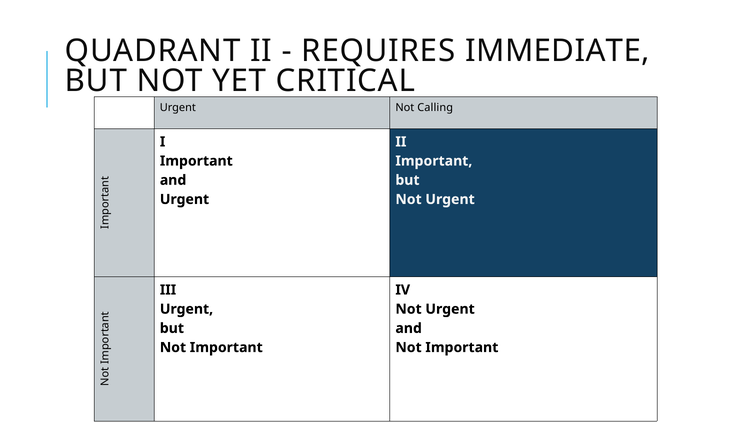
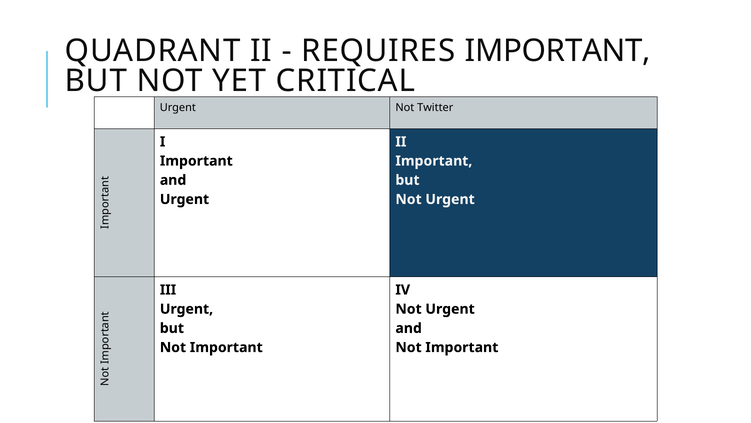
REQUIRES IMMEDIATE: IMMEDIATE -> IMPORTANT (558, 51)
Calling: Calling -> Twitter (435, 108)
